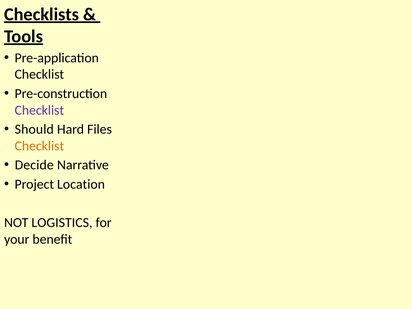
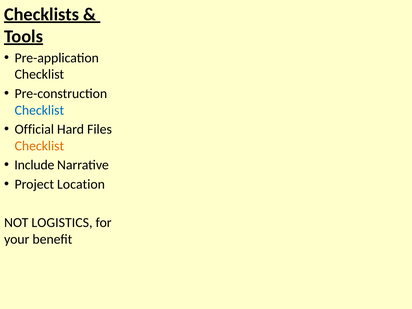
Checklist colour: purple -> blue (39, 110)
Should: Should -> Official (34, 129)
Decide: Decide -> Include (34, 165)
